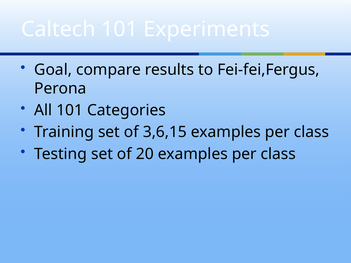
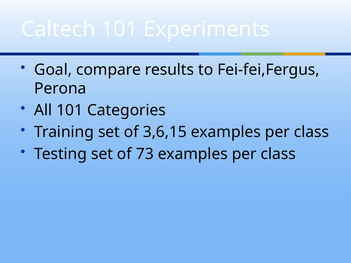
20: 20 -> 73 (145, 154)
